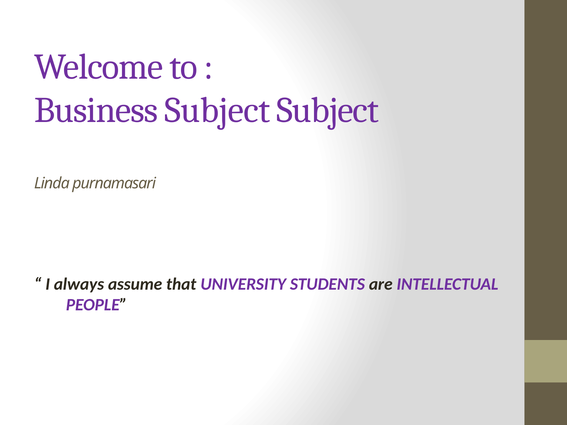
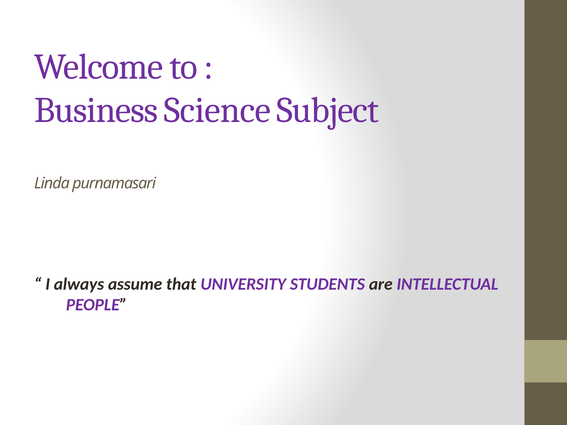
Business Subject: Subject -> Science (217, 110)
